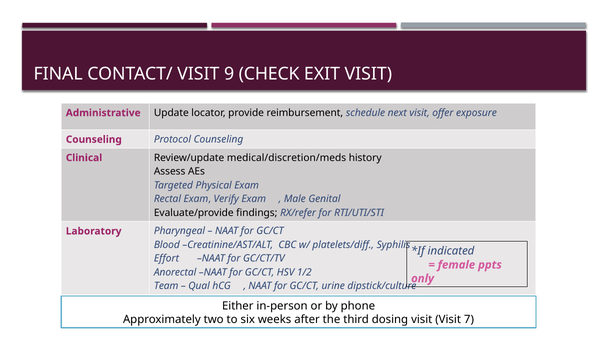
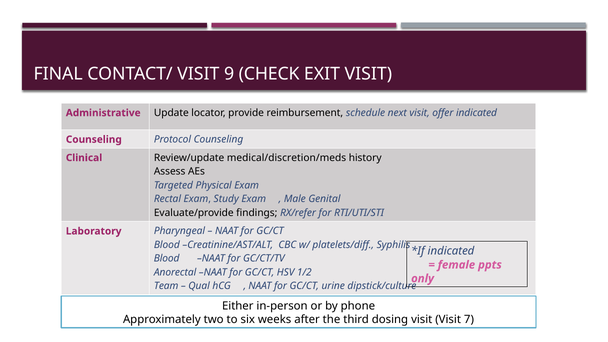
offer exposure: exposure -> indicated (477, 113)
Verify: Verify -> Study (226, 199)
Effort: Effort -> Blood (167, 259)
